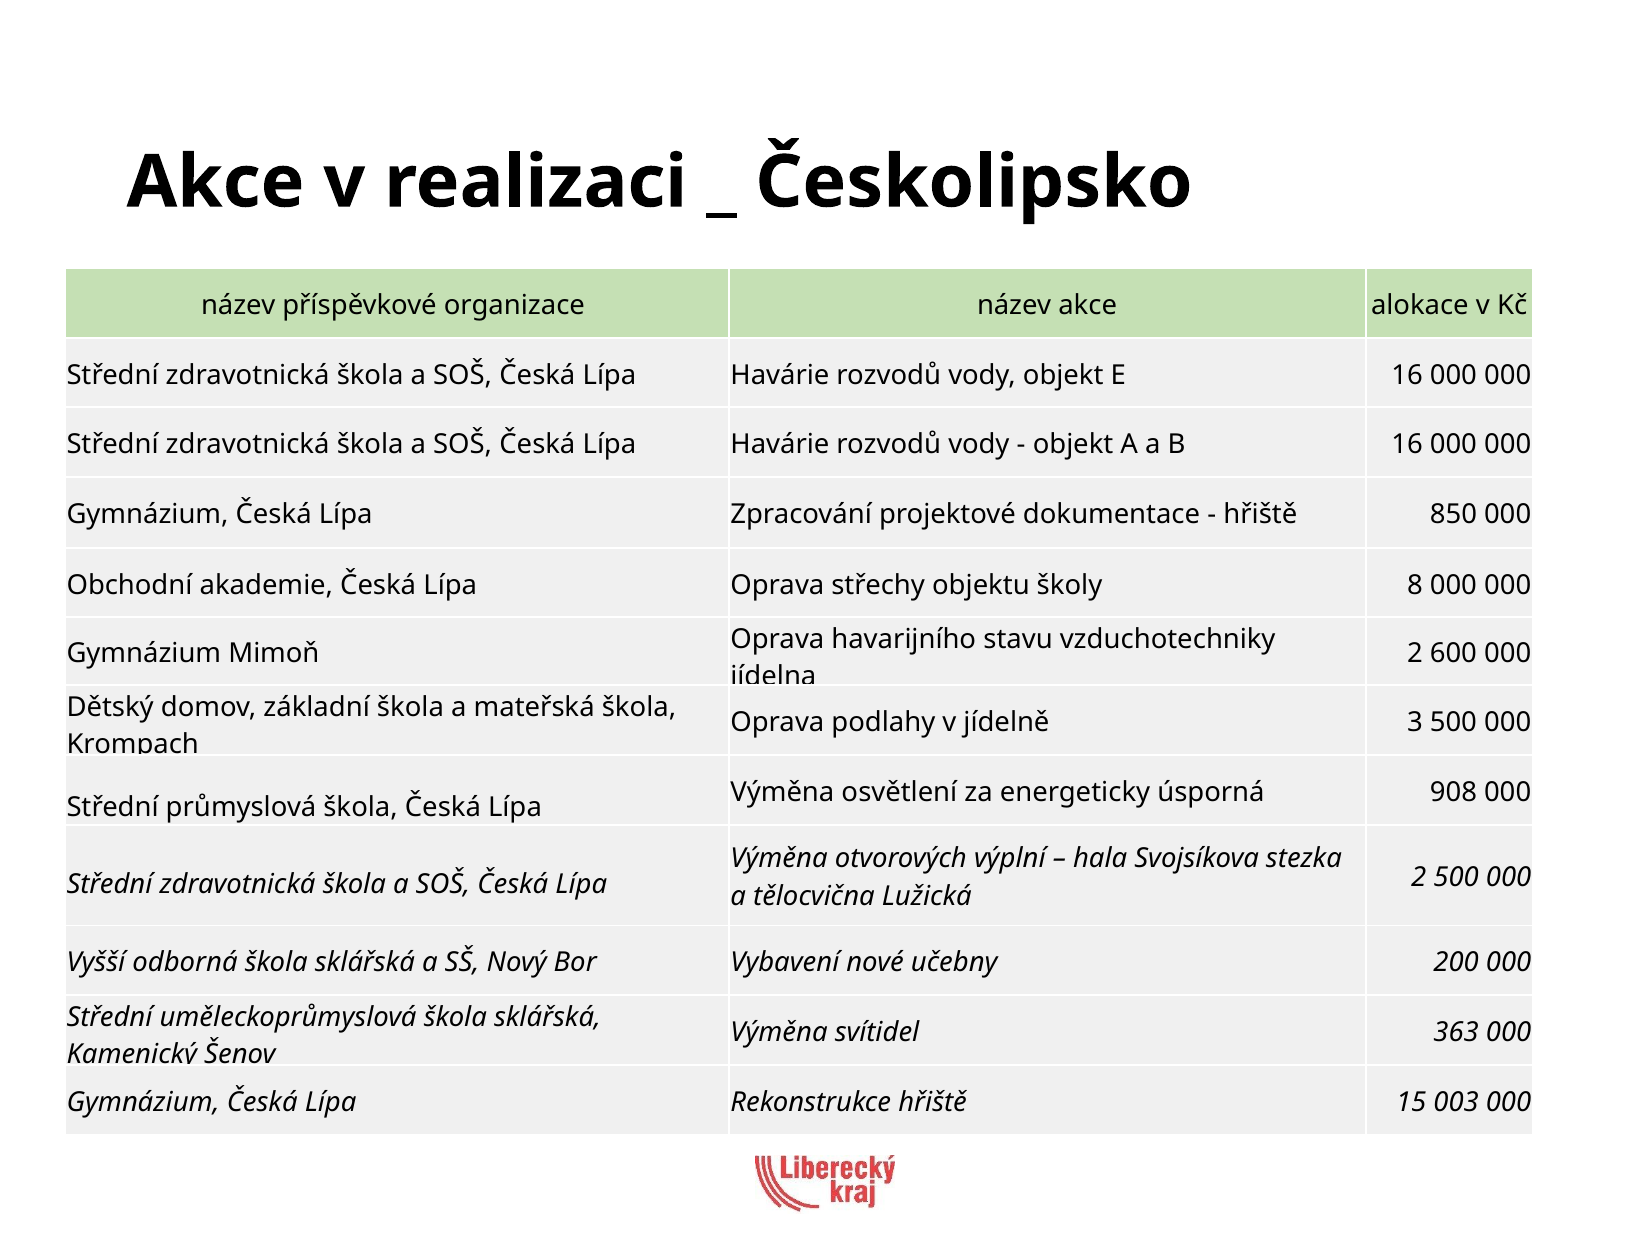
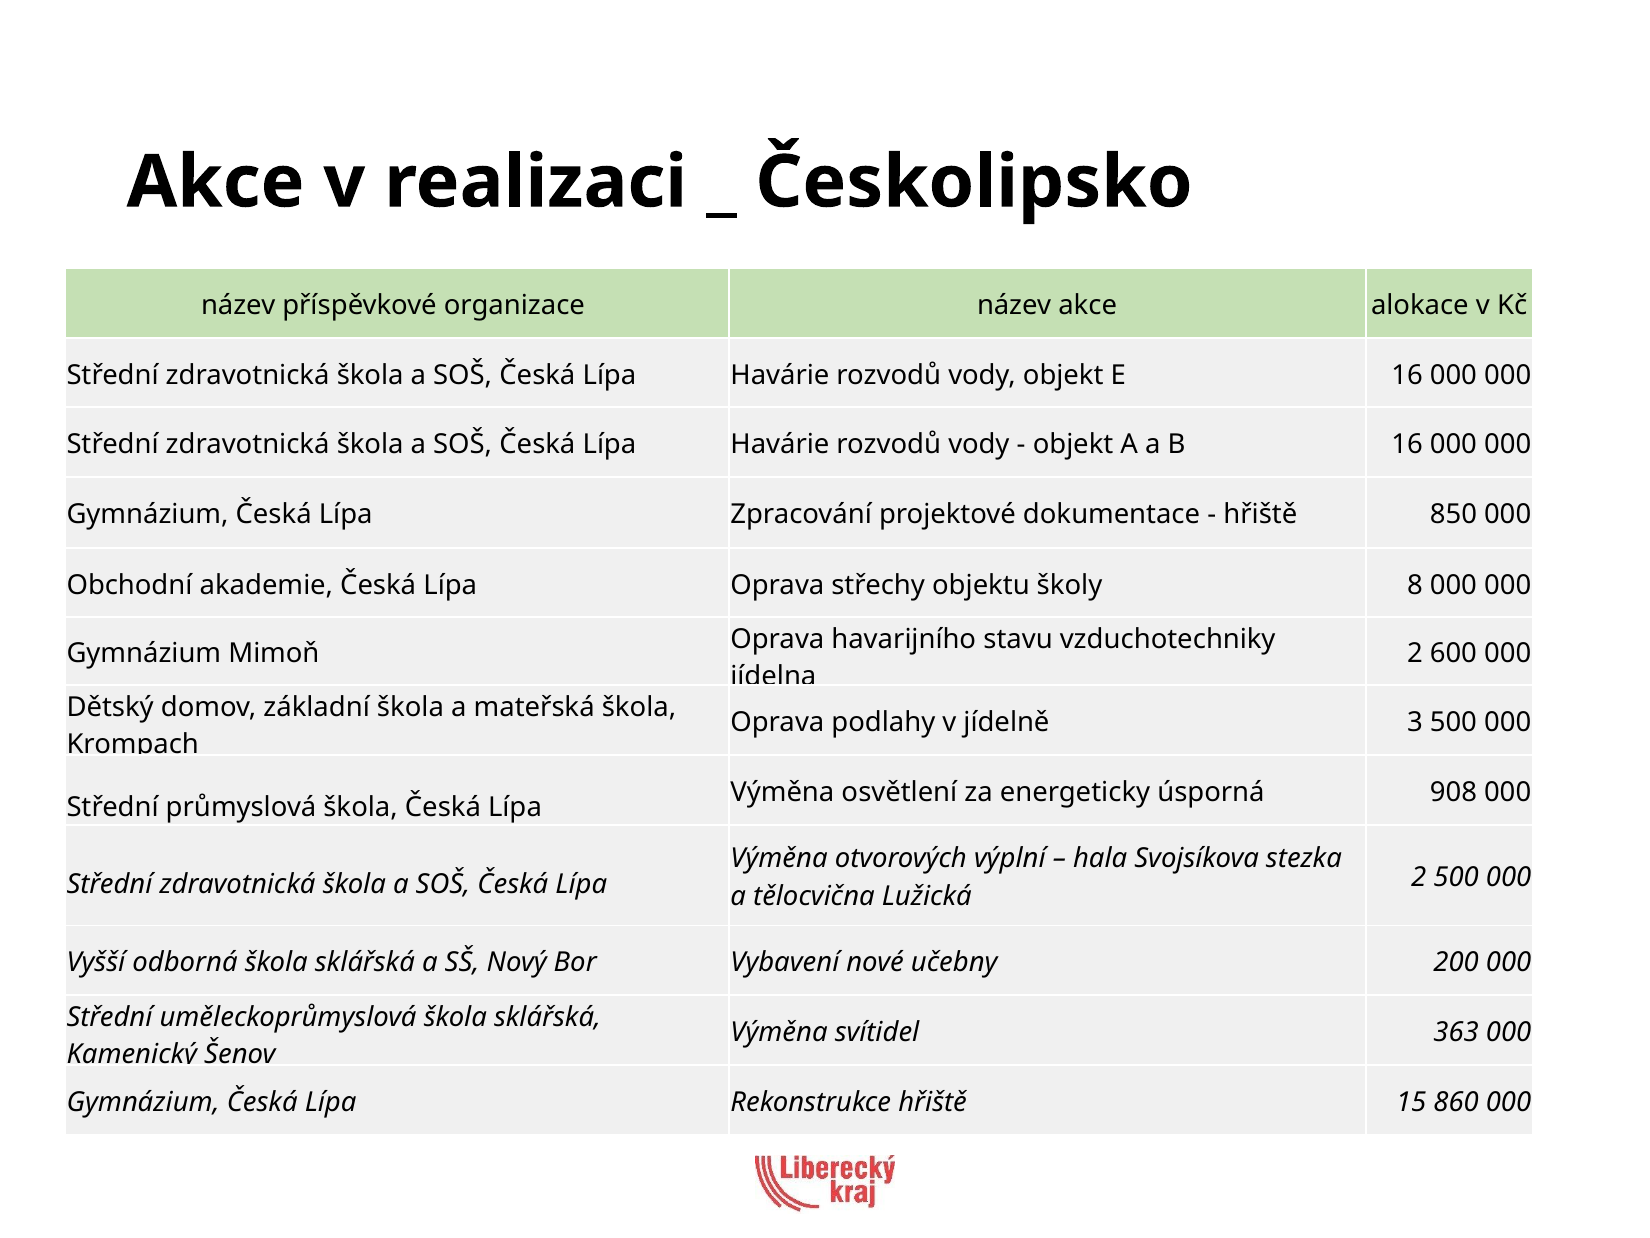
003: 003 -> 860 (1456, 1102)
